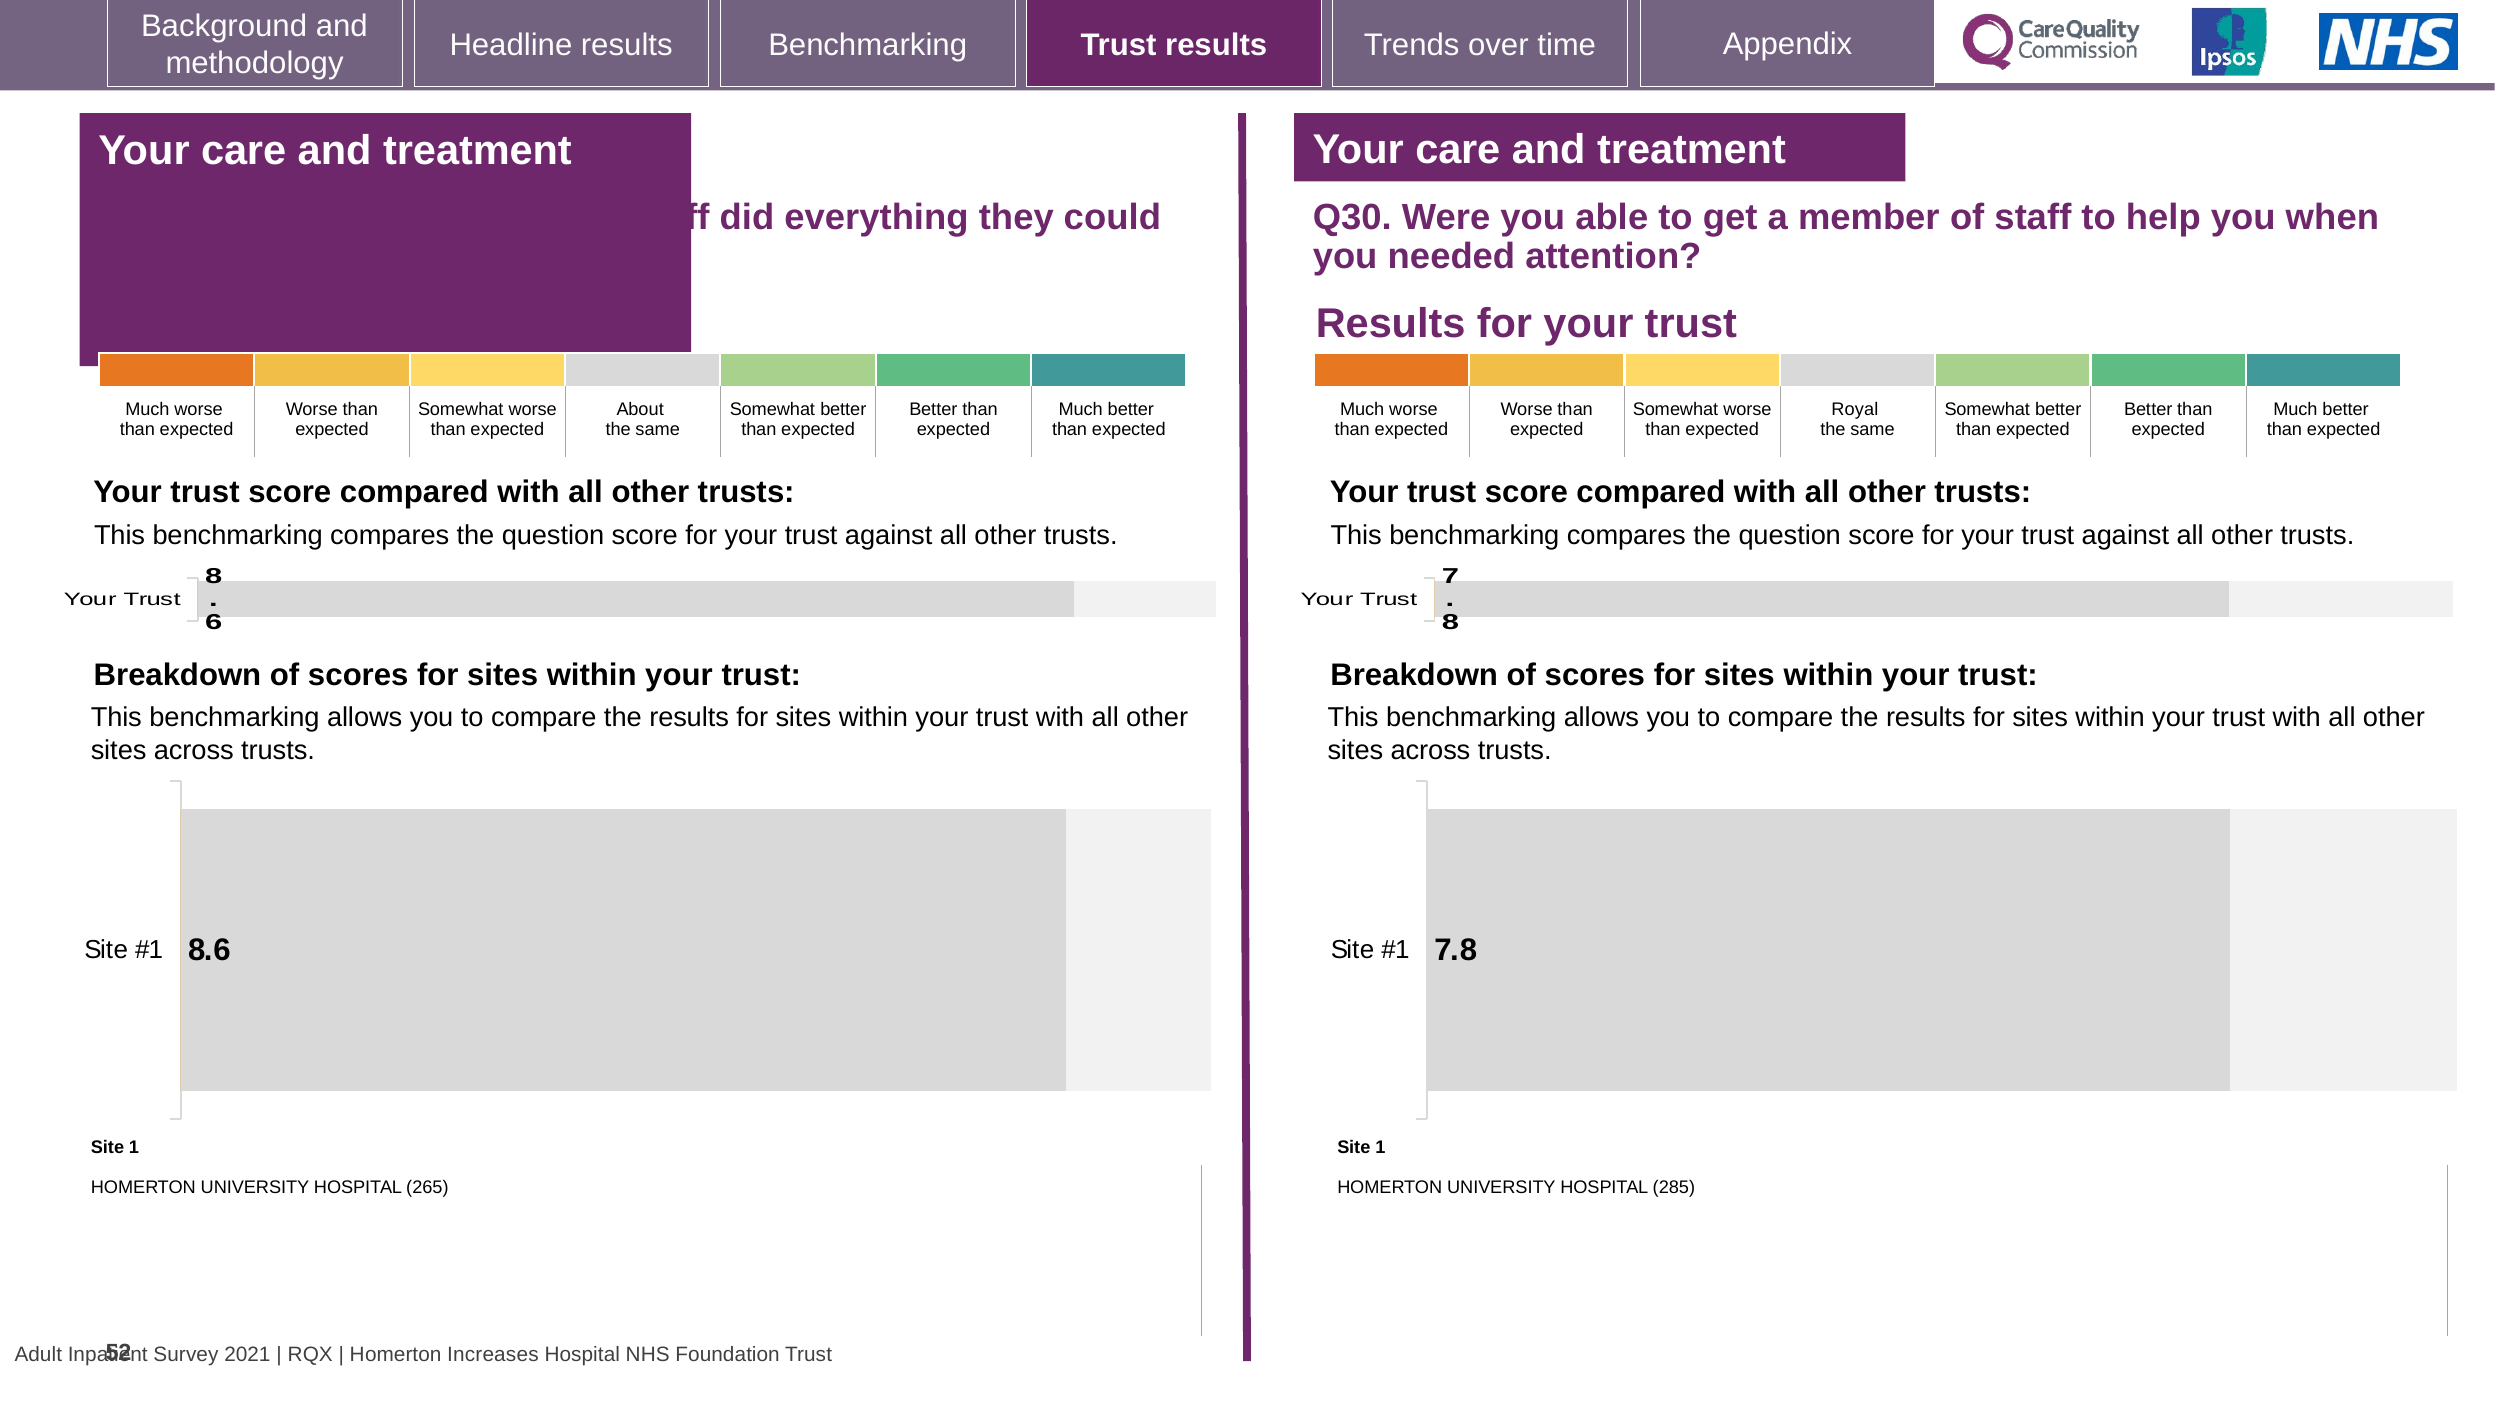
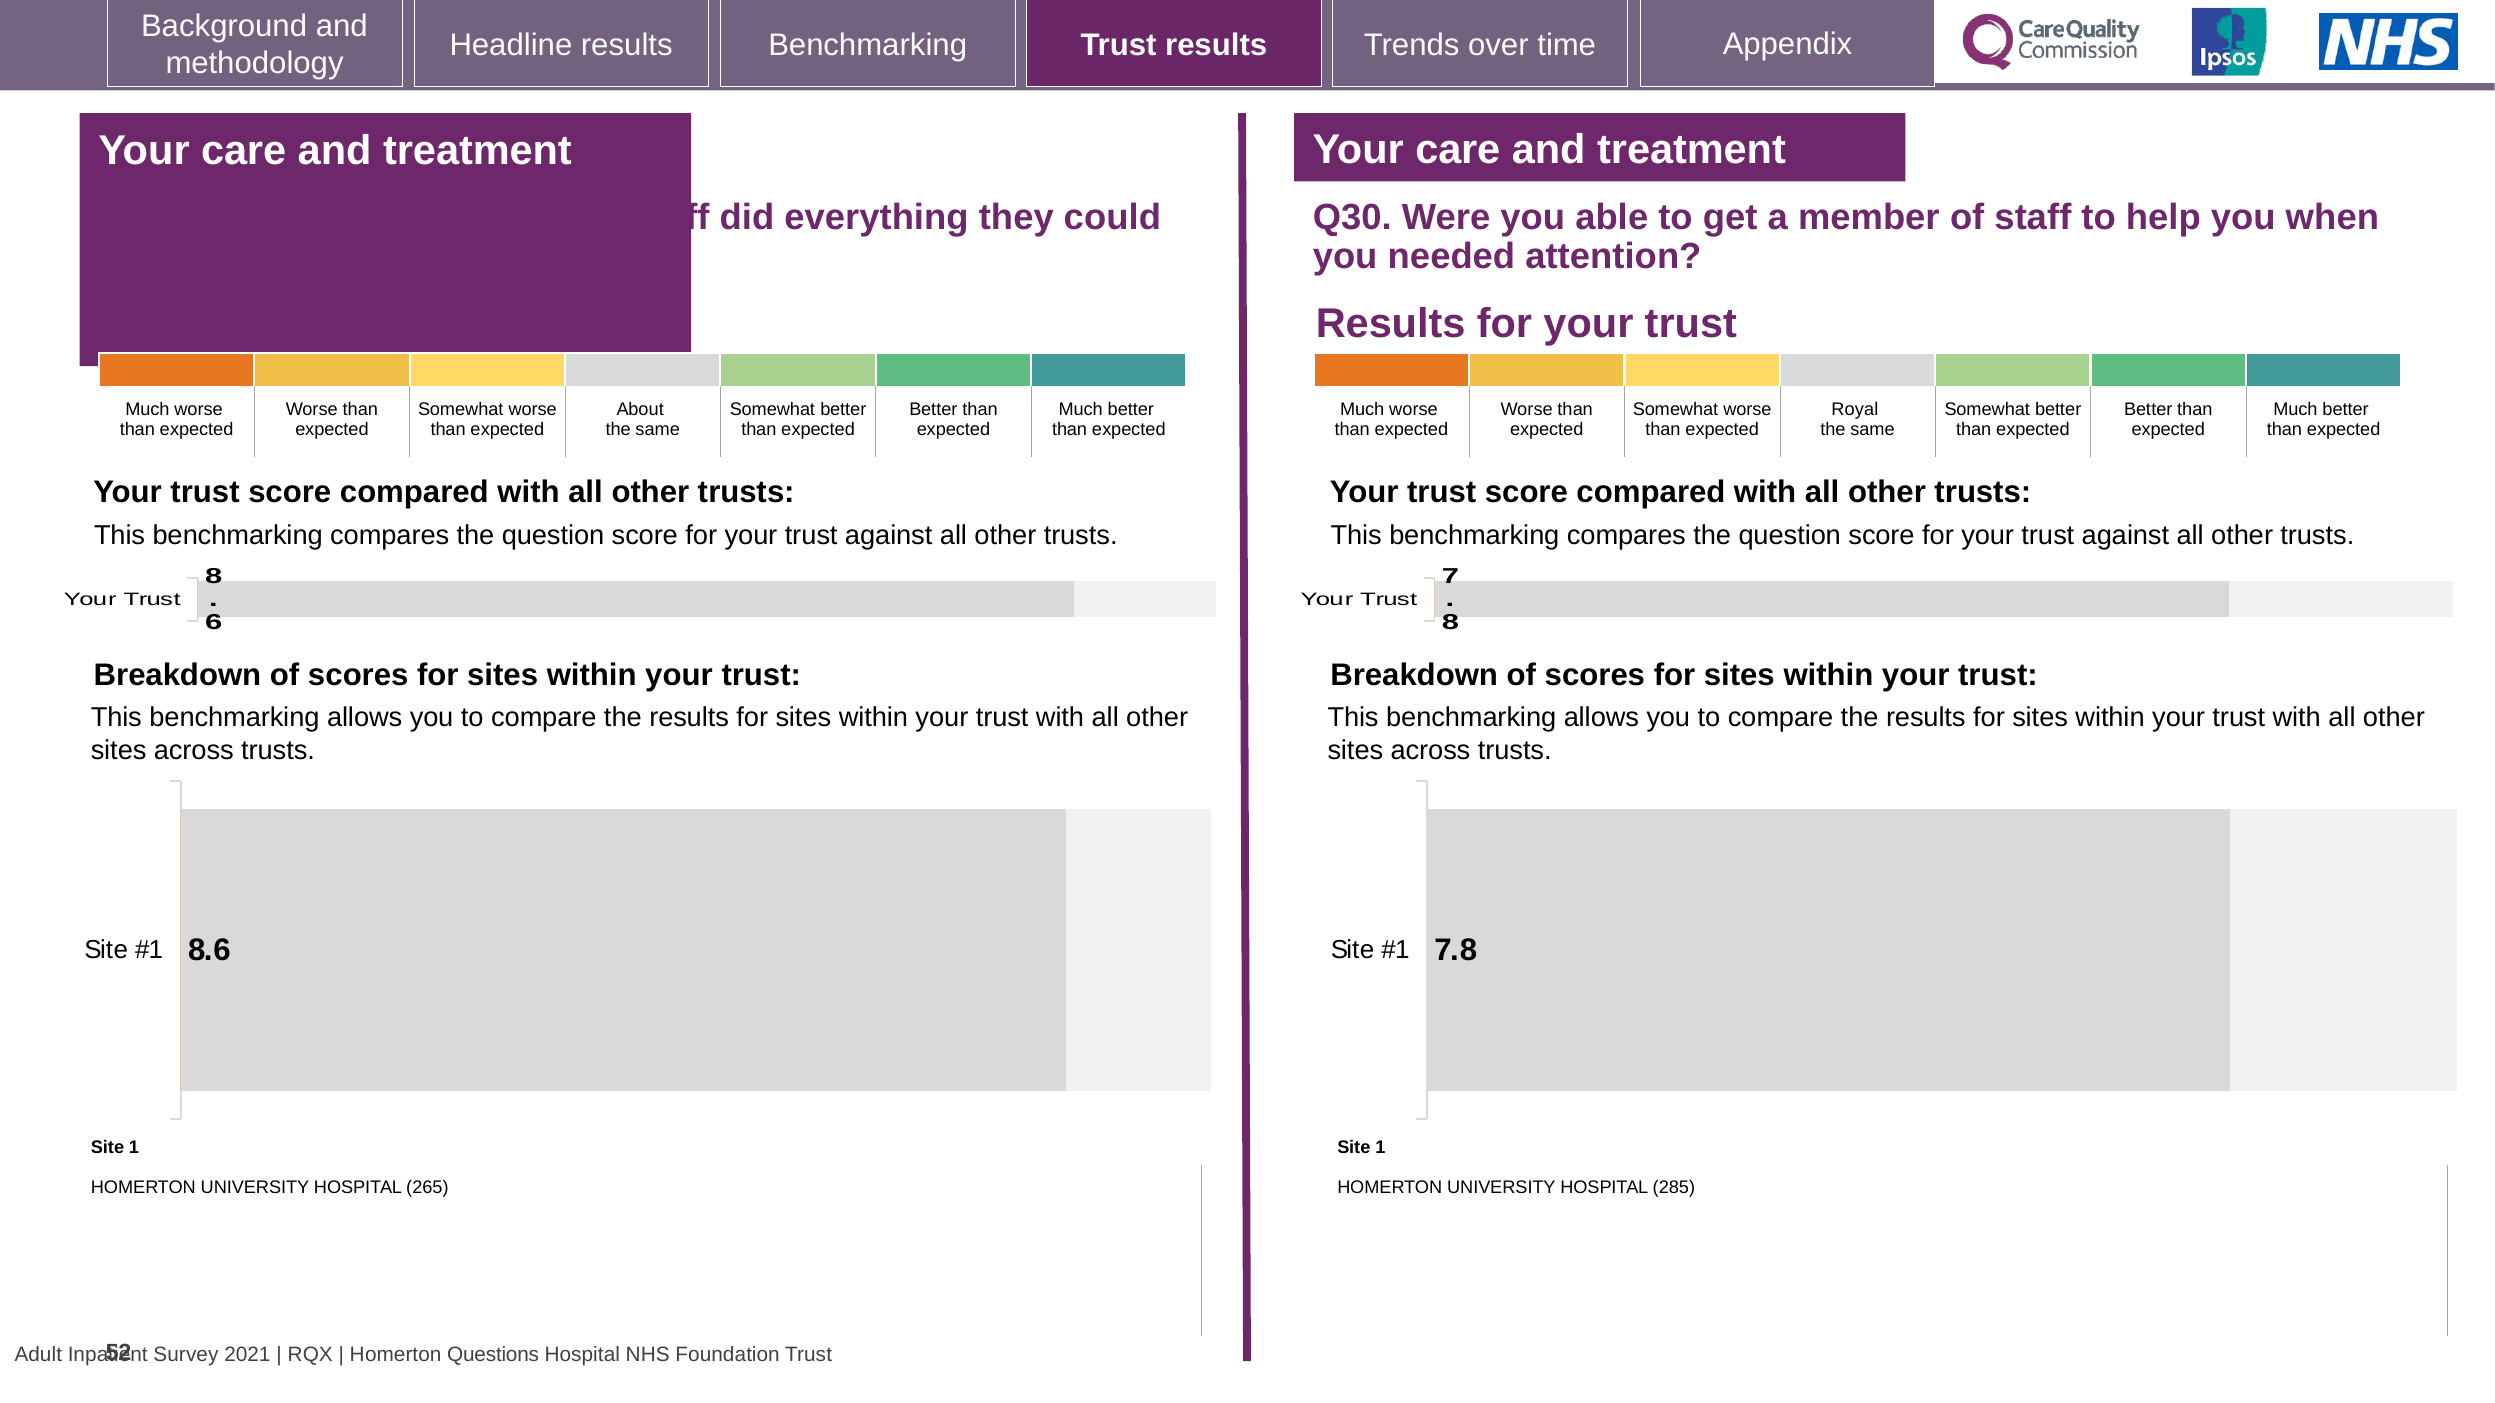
Increases: Increases -> Questions (493, 1355)
